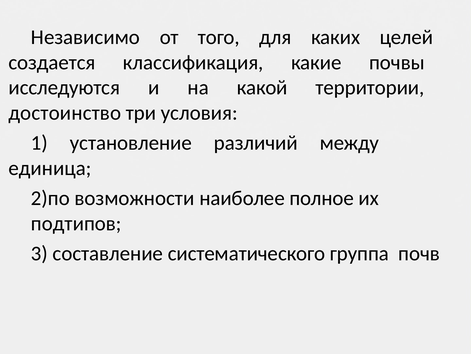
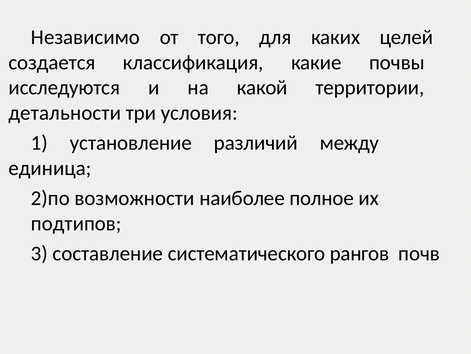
достоинство: достоинство -> детальности (65, 113)
группа: группа -> рангов (359, 253)
